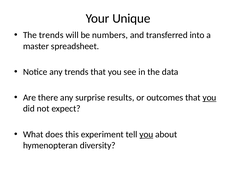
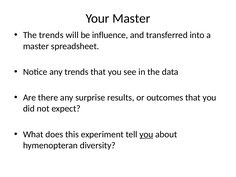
Your Unique: Unique -> Master (131, 18)
numbers: numbers -> influence (110, 35)
you underline: present -> none (209, 98)
